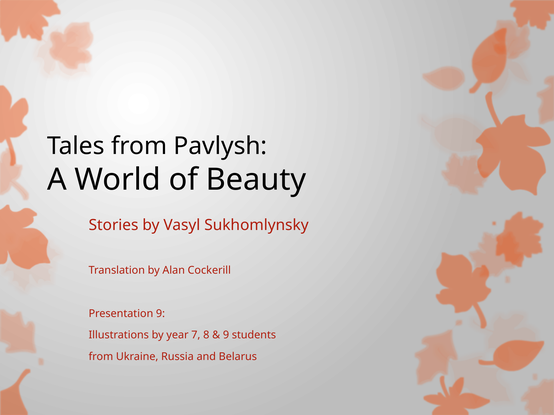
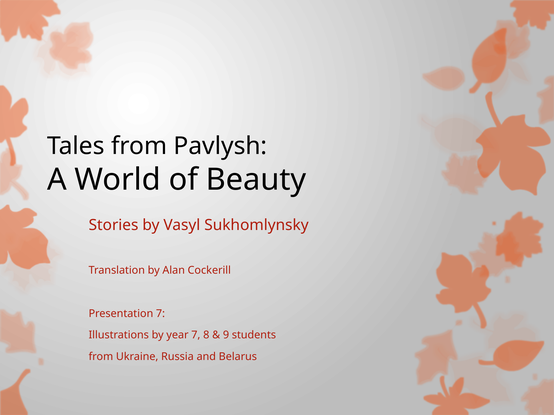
Presentation 9: 9 -> 7 (161, 314)
